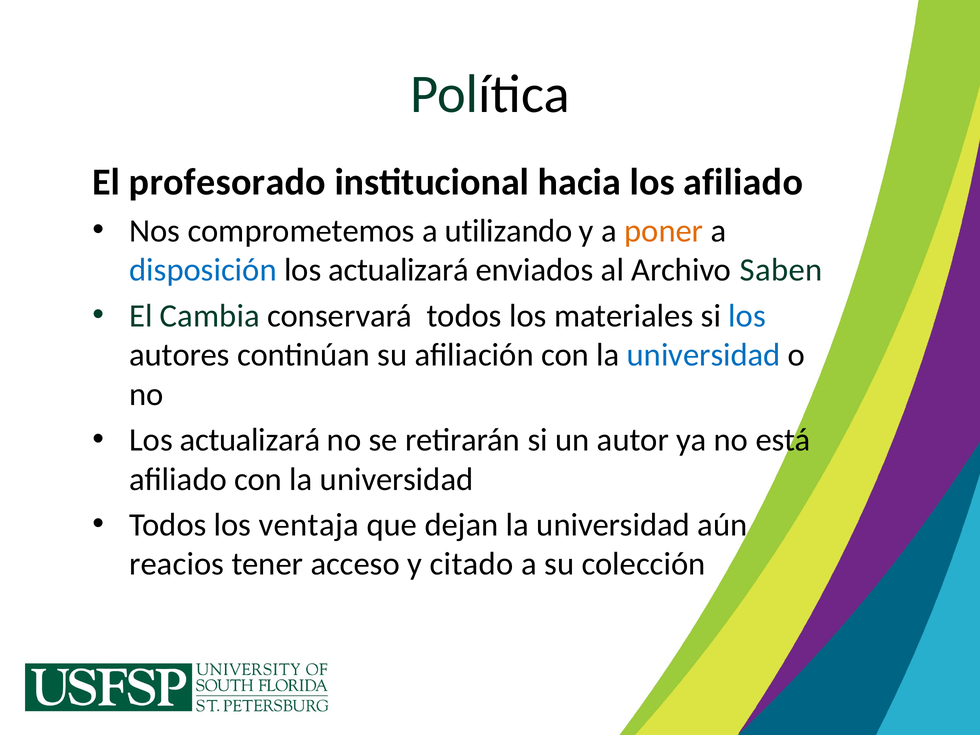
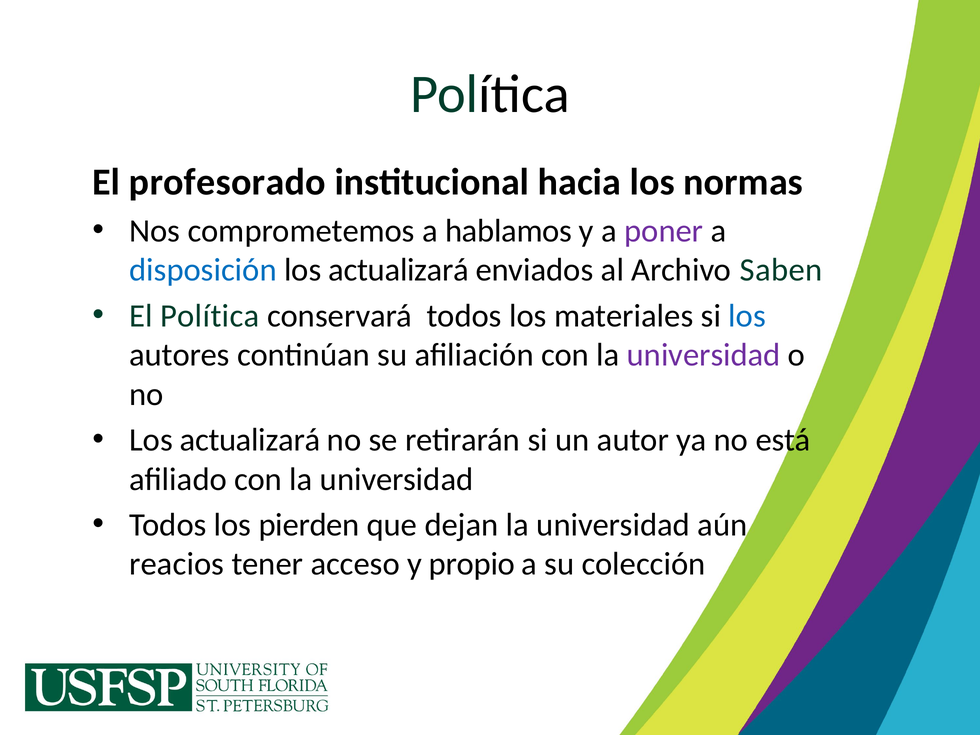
los afiliado: afiliado -> normas (743, 182)
utilizando: utilizando -> hablamos (509, 231)
poner colour: orange -> purple (664, 231)
El Cambia: Cambia -> Política (210, 316)
universidad colour: blue -> purple (704, 355)
ventaja: ventaja -> pierden (309, 525)
citado: citado -> propio (472, 564)
